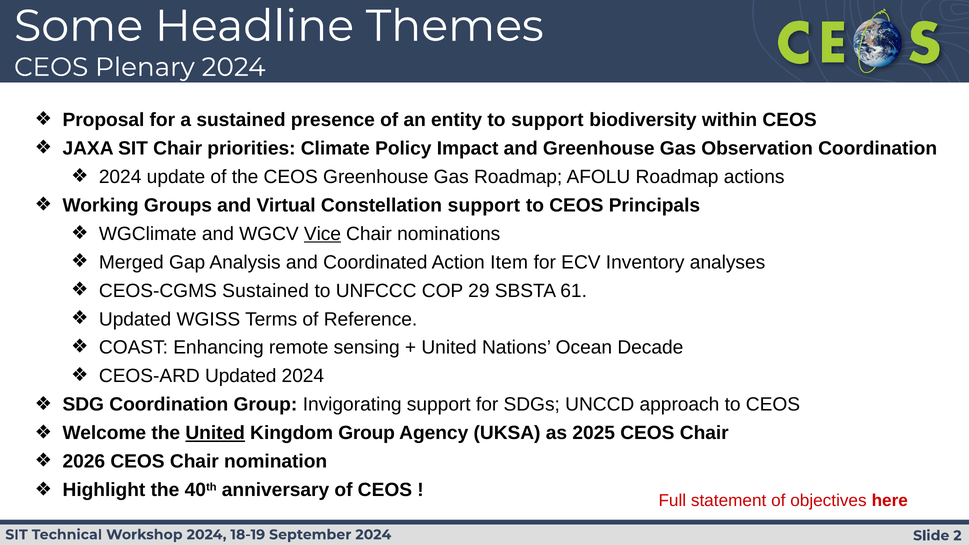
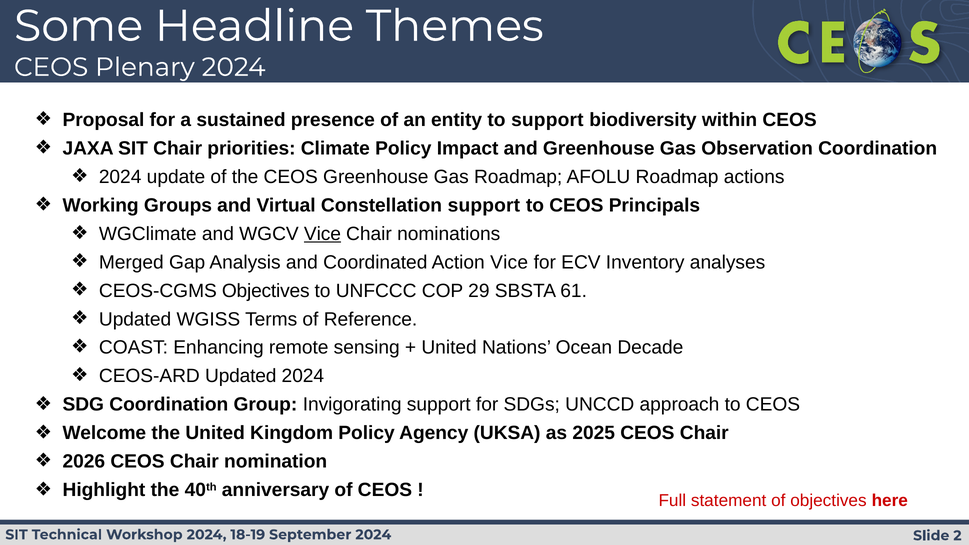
Action Item: Item -> Vice (509, 262)
CEOS-CGMS Sustained: Sustained -> Objectives (266, 291)
United underline: present -> none (215, 433)
Kingdom Group: Group -> Policy (367, 433)
